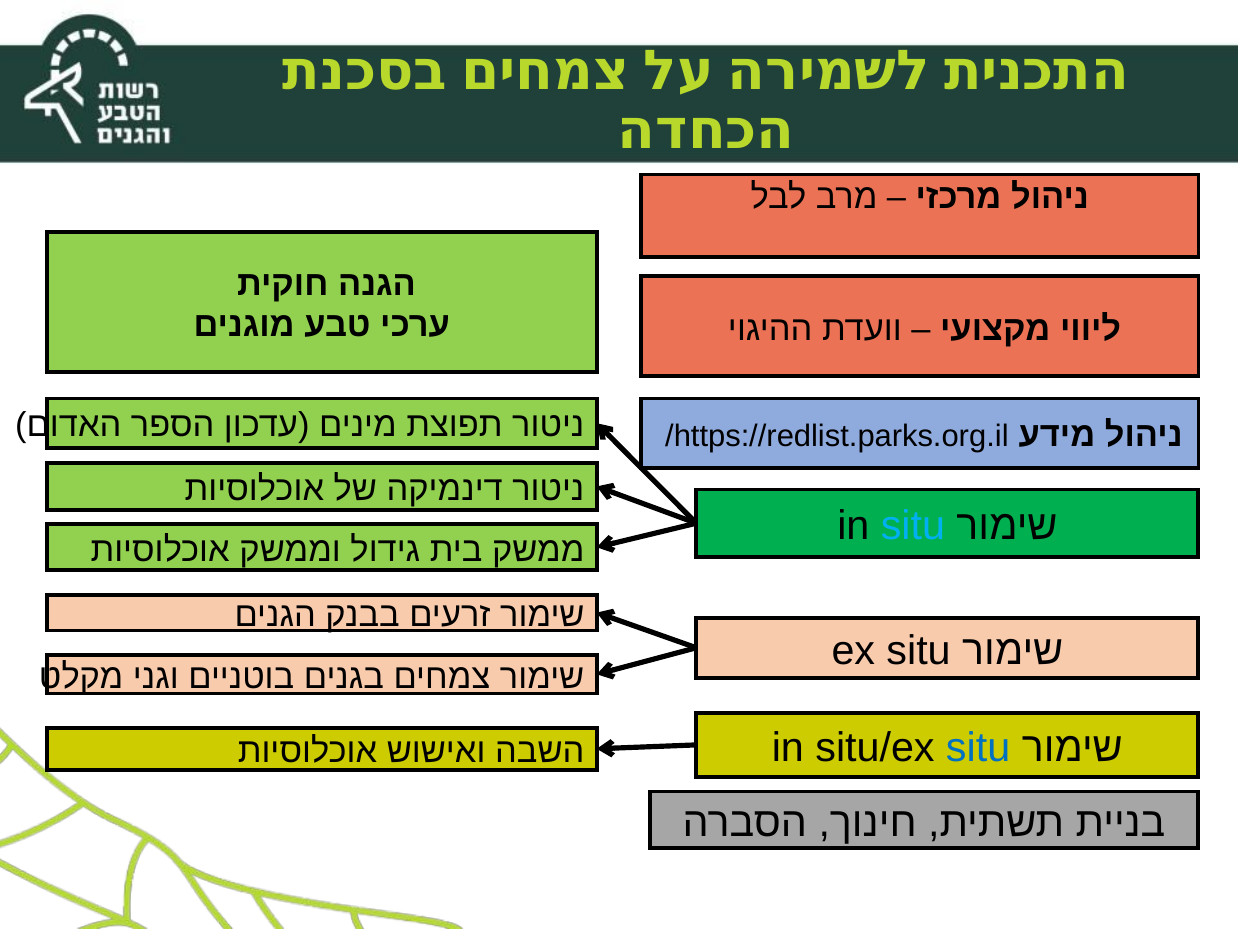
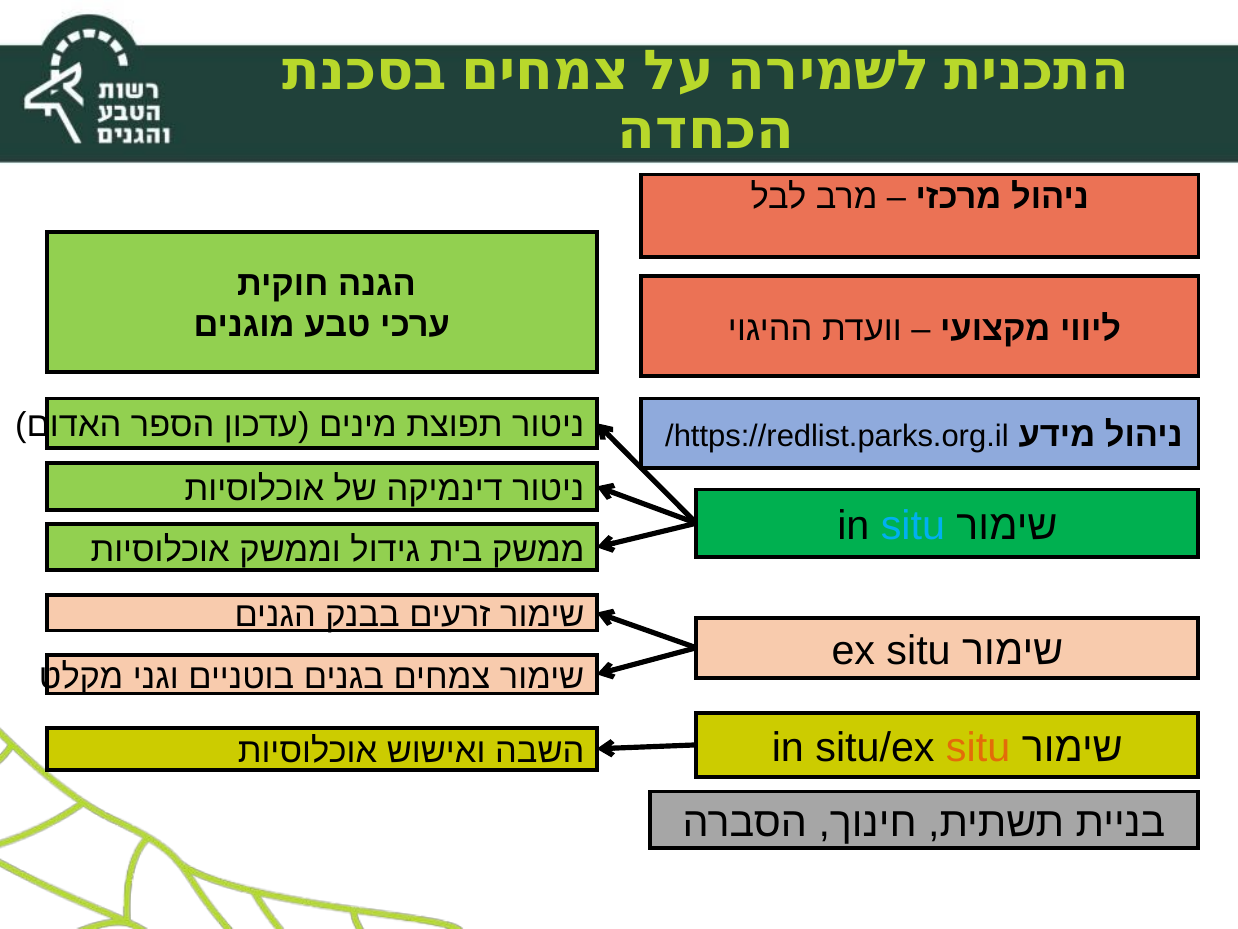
situ colour: blue -> orange (978, 747)
